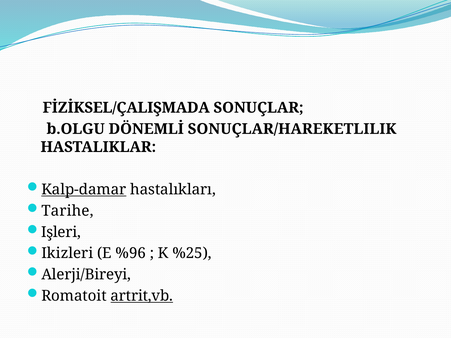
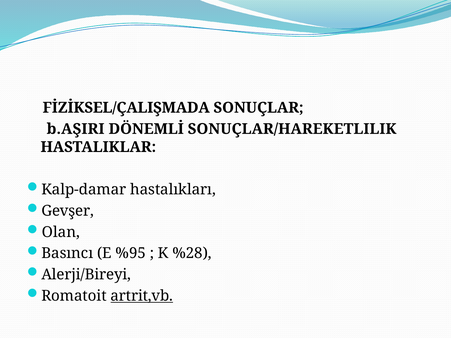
b.OLGU: b.OLGU -> b.AŞIRI (76, 129)
Kalp-damar underline: present -> none (84, 190)
Tarihe: Tarihe -> Gevşer (68, 211)
Işleri: Işleri -> Olan (61, 232)
Ikizleri: Ikizleri -> Basıncı (67, 254)
%96: %96 -> %95 (131, 254)
%25: %25 -> %28 (192, 254)
